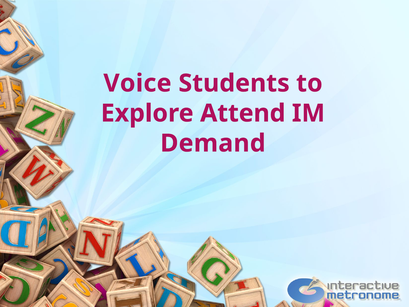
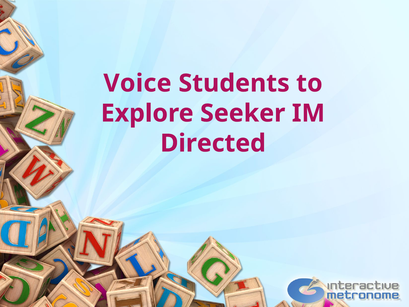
Attend: Attend -> Seeker (243, 113)
Demand: Demand -> Directed (213, 143)
